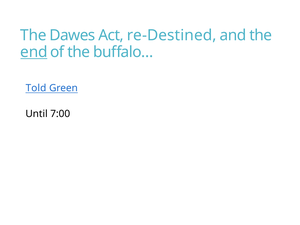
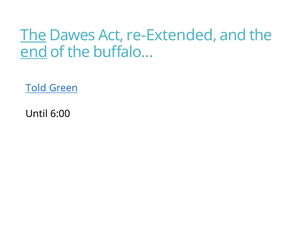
The underline: none -> present (33, 35)
re-Destined: re-Destined -> re-Extended (172, 35)
7:00: 7:00 -> 6:00 (60, 114)
